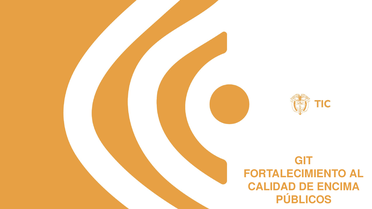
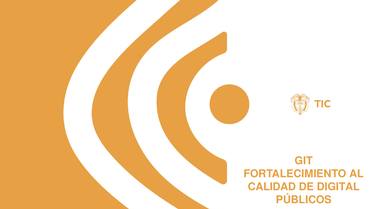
ENCIMA: ENCIMA -> DIGITAL (338, 187)
